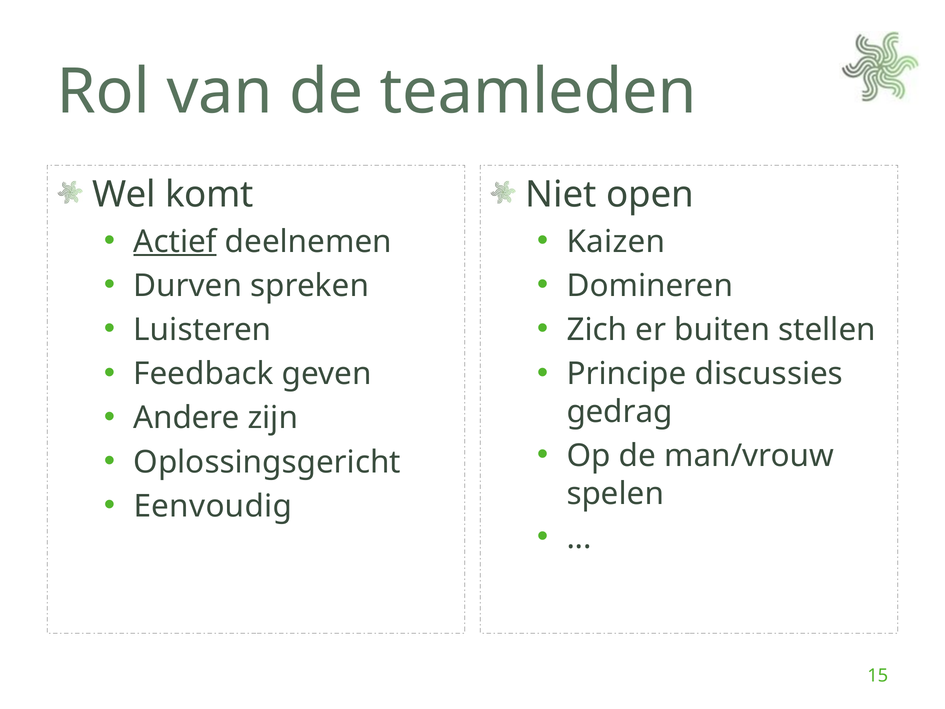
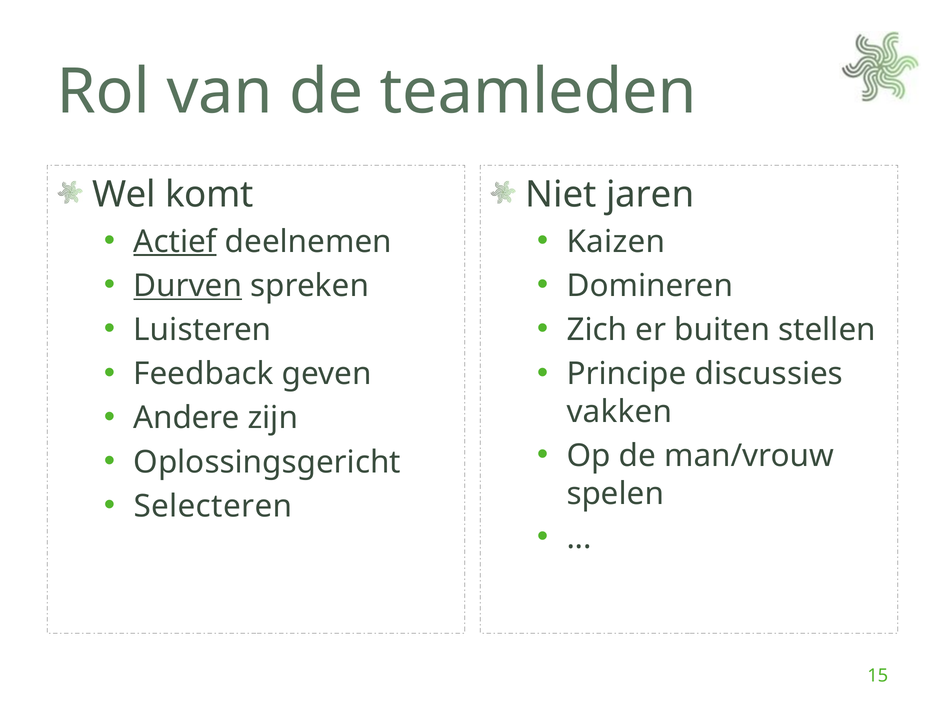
open: open -> jaren (650, 195)
Durven underline: none -> present (188, 286)
gedrag: gedrag -> vakken (619, 412)
Eenvoudig: Eenvoudig -> Selecteren (213, 506)
